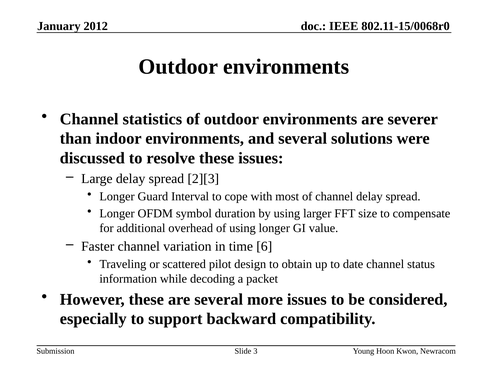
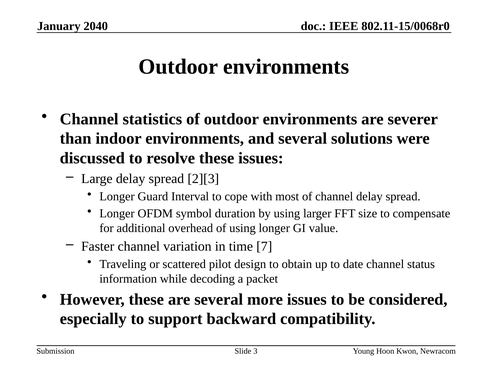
2012: 2012 -> 2040 (96, 26)
6: 6 -> 7 (264, 246)
